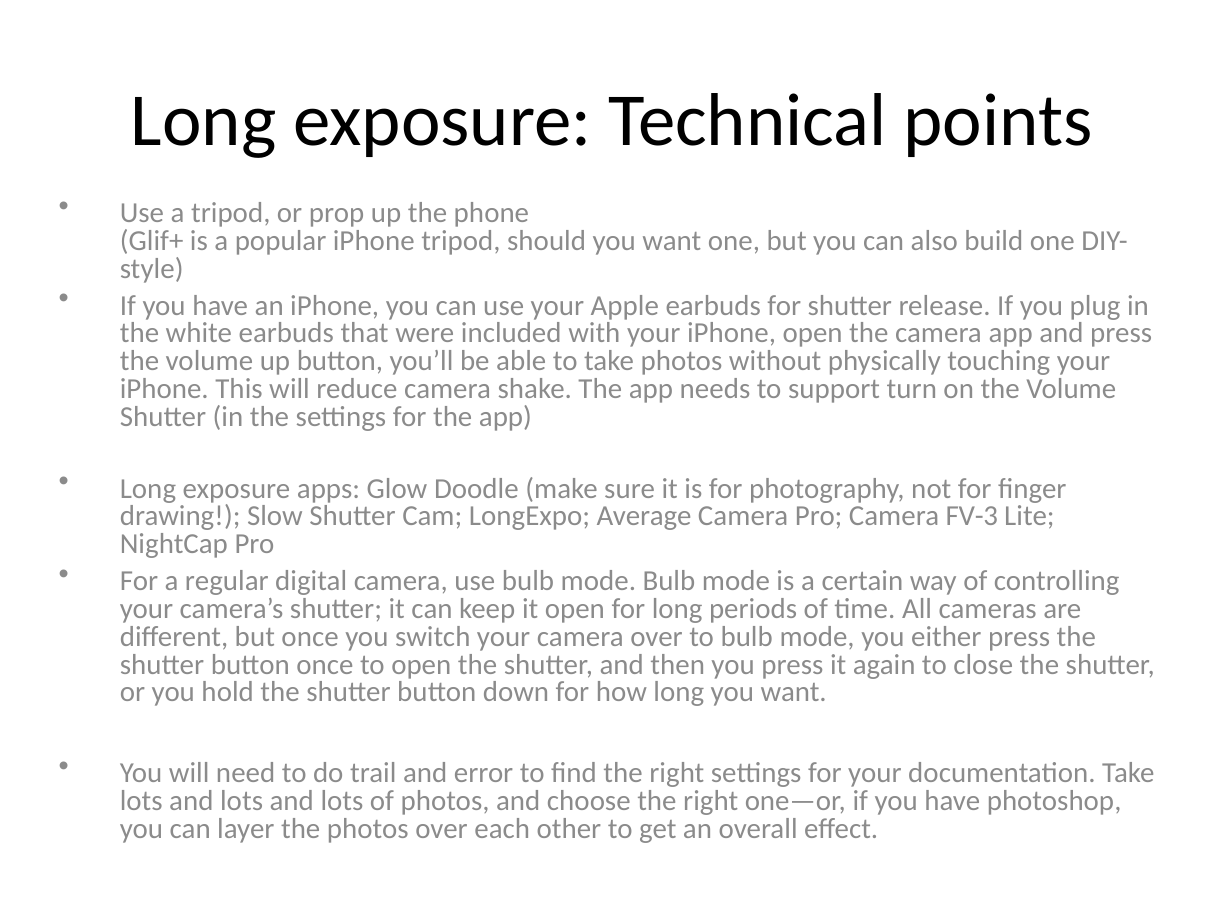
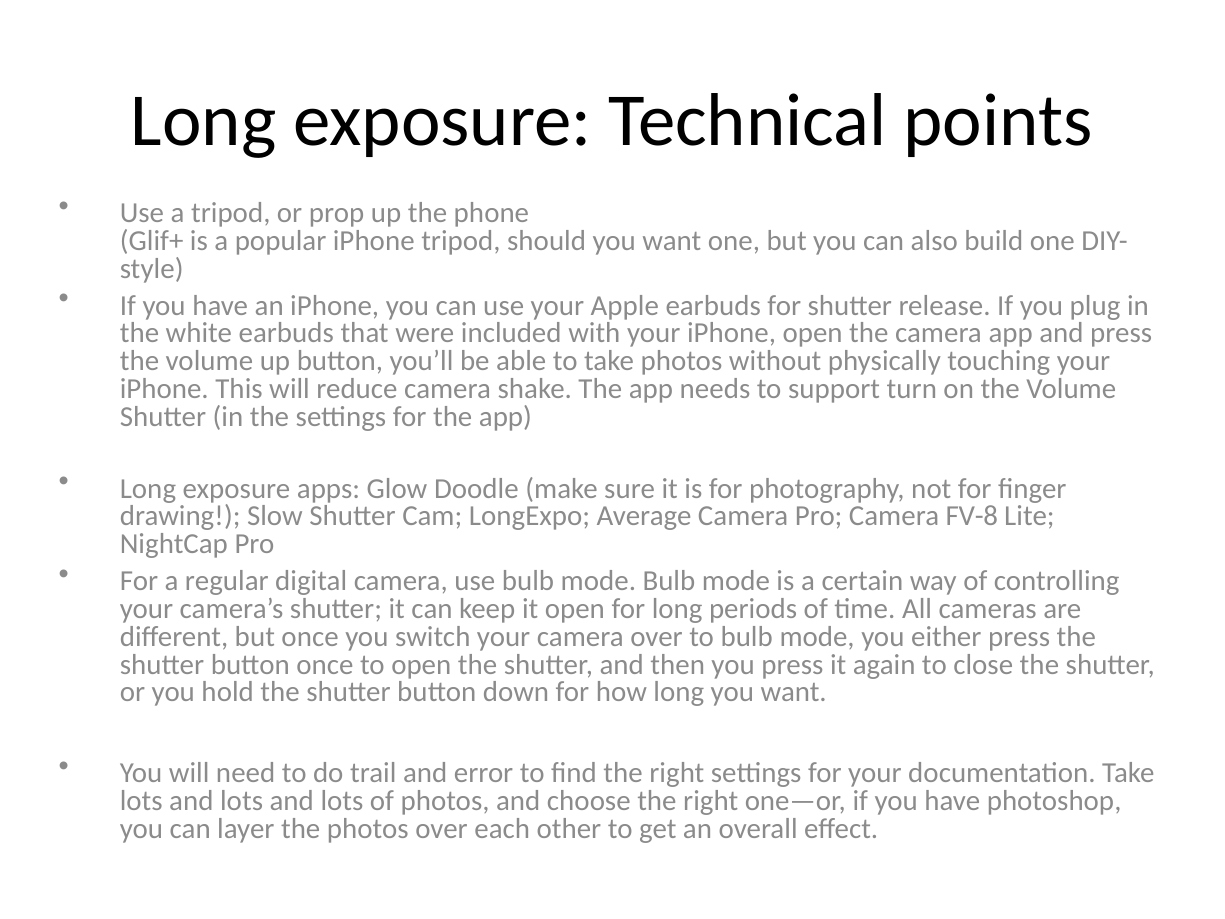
FV-3: FV-3 -> FV-8 (972, 516)
